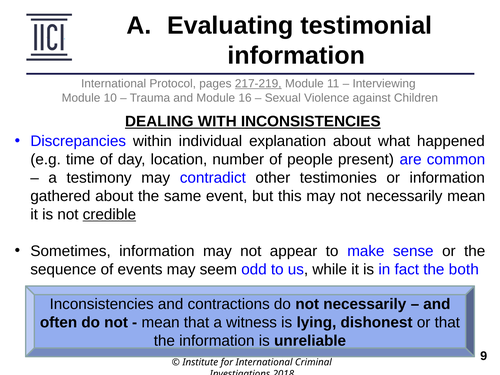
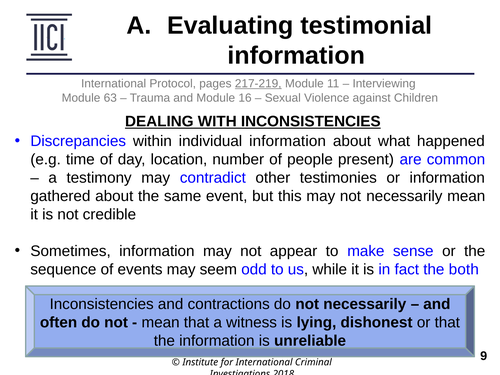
10: 10 -> 63 (110, 98)
individual explanation: explanation -> information (288, 141)
credible underline: present -> none (109, 214)
